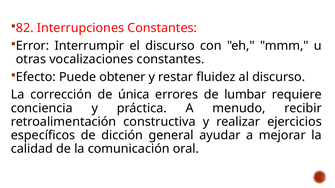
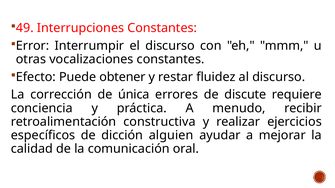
82: 82 -> 49 (25, 28)
lumbar: lumbar -> discute (245, 95)
general: general -> alguien (171, 136)
